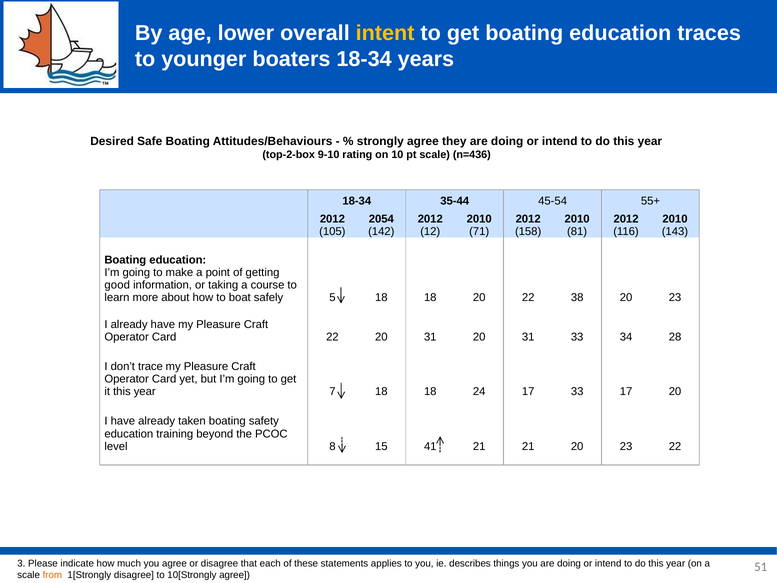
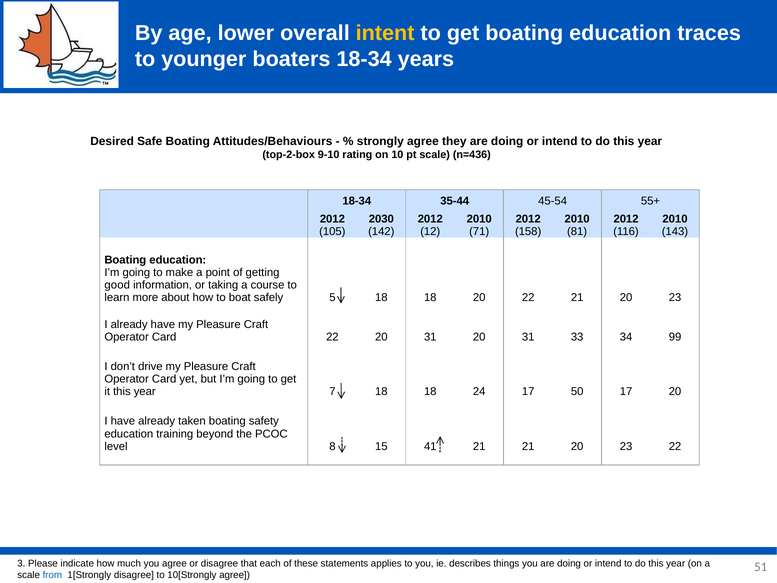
2054: 2054 -> 2030 (381, 219)
22 38: 38 -> 21 (577, 298)
28: 28 -> 99 (675, 337)
trace: trace -> drive (150, 366)
17 33: 33 -> 50 (577, 391)
from colour: orange -> blue (52, 575)
